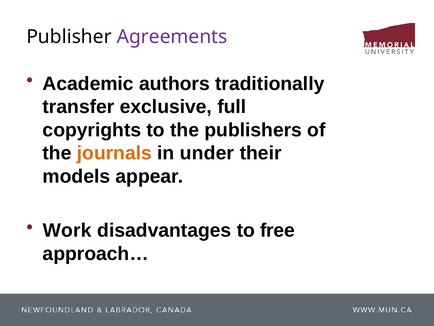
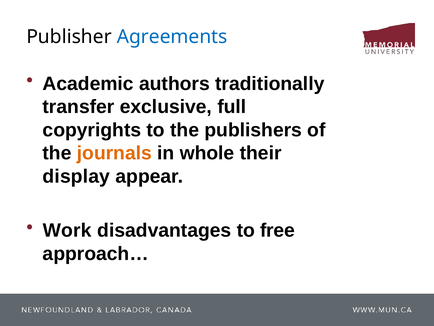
Agreements colour: purple -> blue (172, 37)
under: under -> whole (207, 153)
models: models -> display (76, 176)
